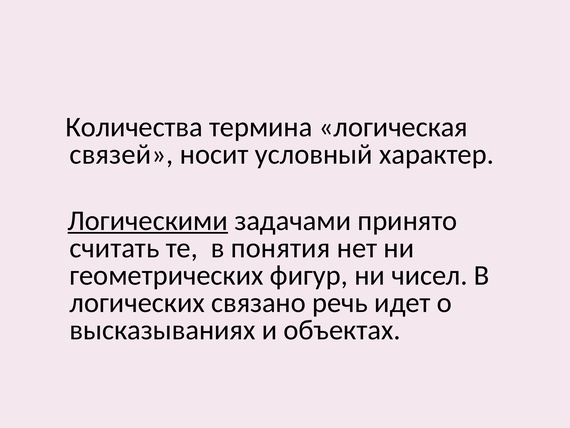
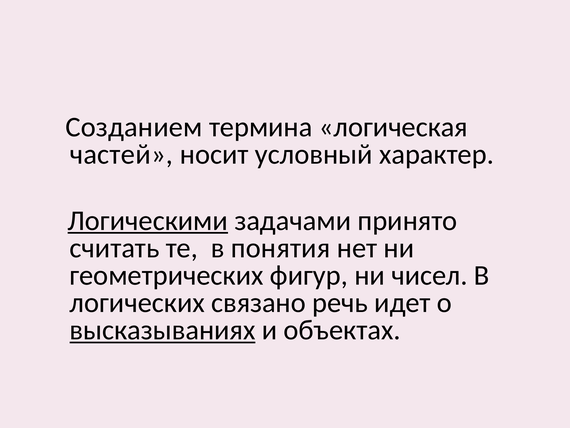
Количества: Количества -> Созданием (134, 127)
связей: связей -> частей (121, 154)
высказываниях underline: none -> present (163, 330)
